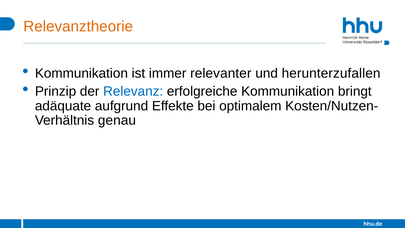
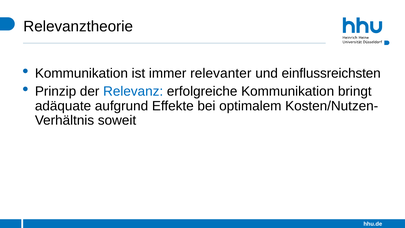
Relevanztheorie colour: orange -> black (78, 26)
herunterzufallen: herunterzufallen -> einflussreichsten (331, 73)
genau: genau -> soweit (117, 121)
